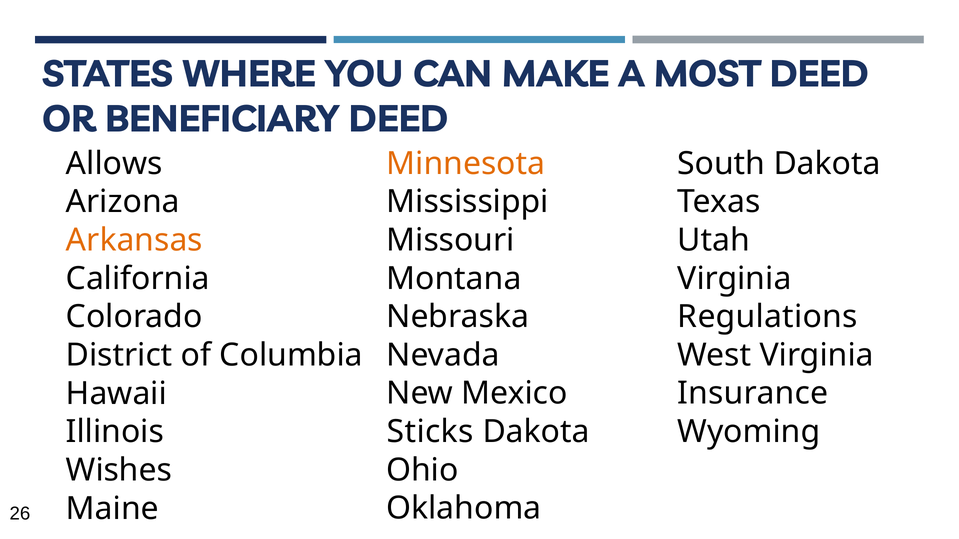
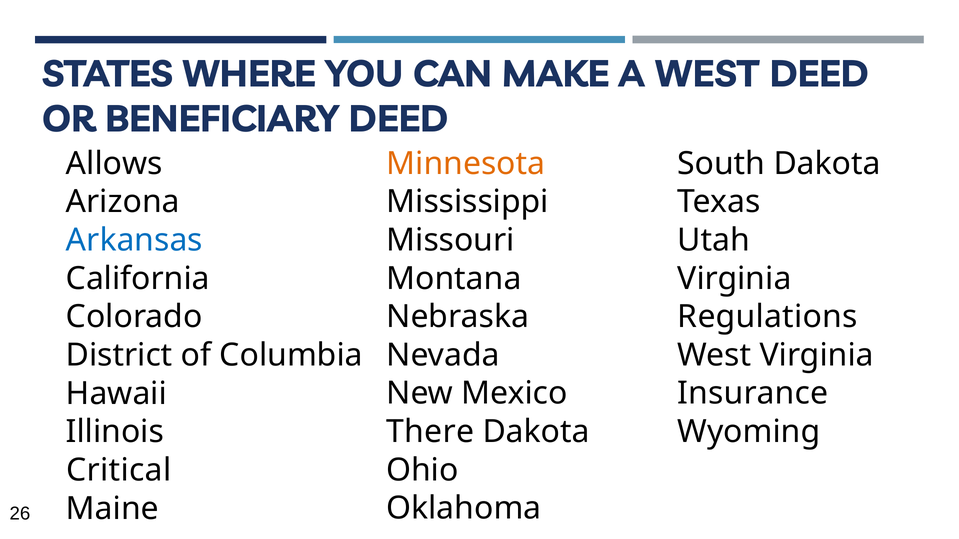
A MOST: MOST -> WEST (707, 75)
Arkansas colour: orange -> blue (134, 240)
Sticks: Sticks -> There (430, 432)
Wishes: Wishes -> Critical (119, 471)
